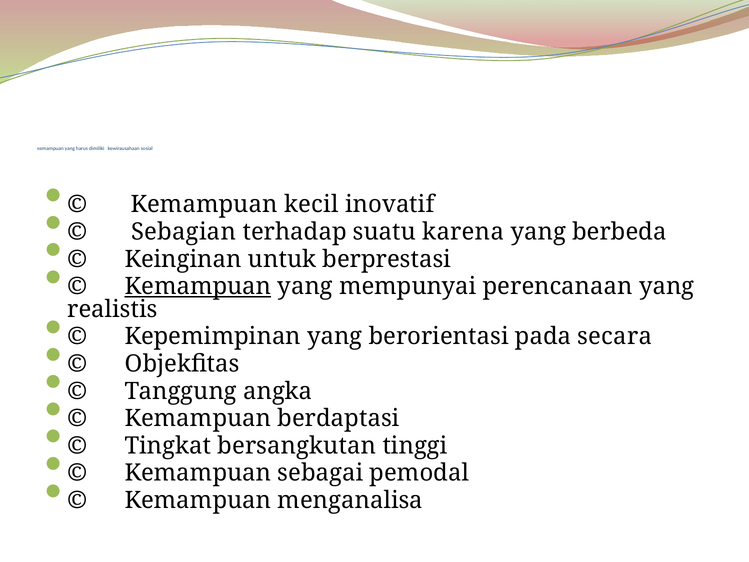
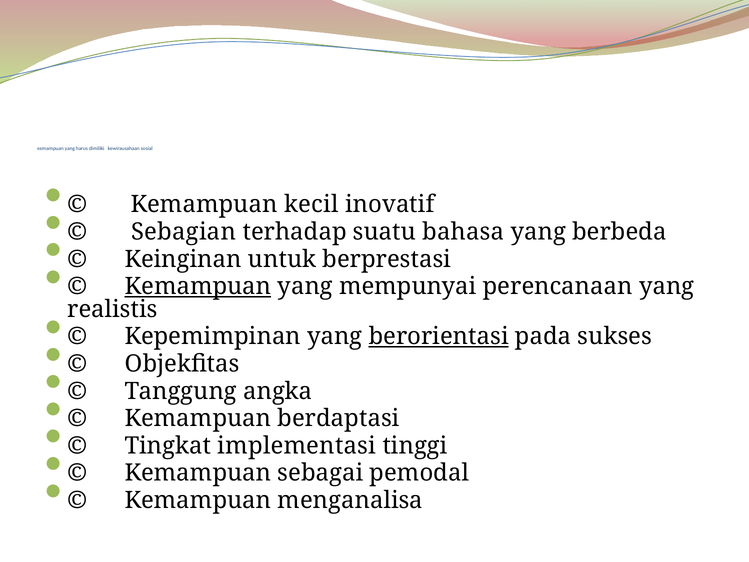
karena: karena -> bahasa (463, 232)
berorientasi underline: none -> present (439, 336)
secara: secara -> sukses (615, 336)
bersangkutan: bersangkutan -> implementasi (297, 445)
